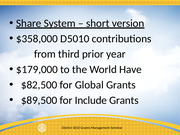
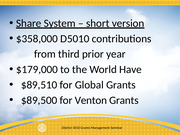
$82,500: $82,500 -> $89,510 (39, 85)
Include: Include -> Venton (91, 100)
